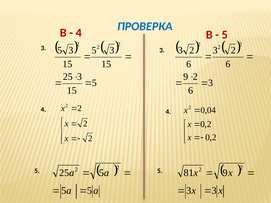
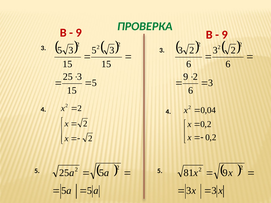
ПРОВЕРКА colour: blue -> green (145, 26)
4: 4 -> 9 (79, 33)
5: 5 -> 9 (225, 35)
